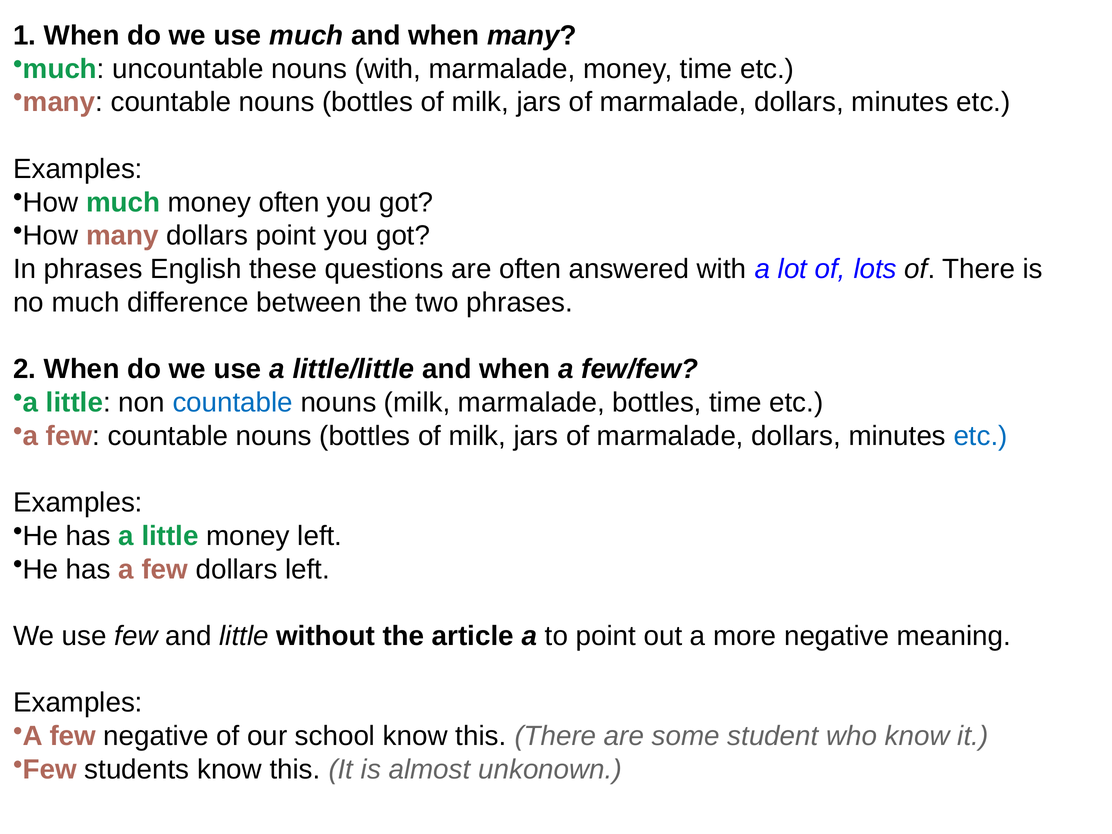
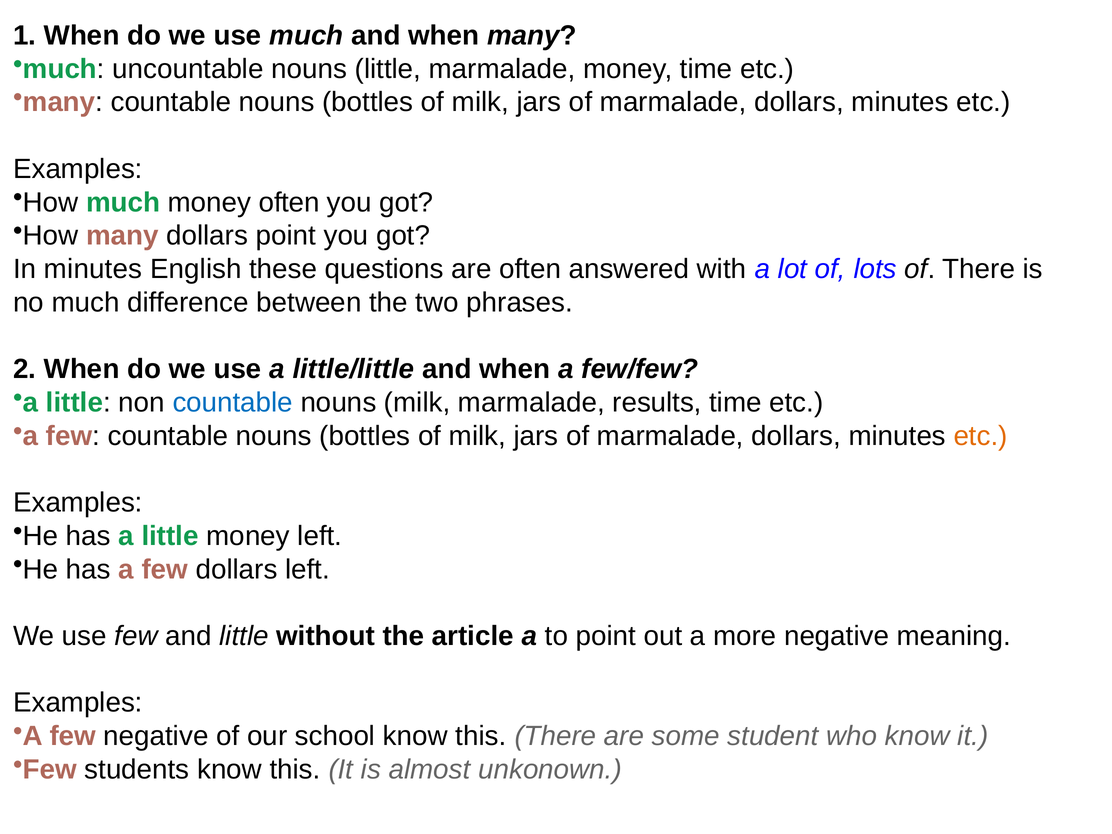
nouns with: with -> little (388, 69)
In phrases: phrases -> minutes (93, 269)
marmalade bottles: bottles -> results (657, 403)
etc colour: blue -> orange (980, 436)
